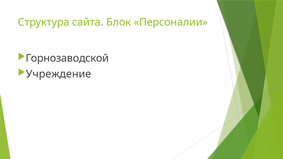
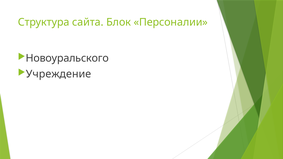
Горнозаводской: Горнозаводской -> Новоуральского (67, 58)
